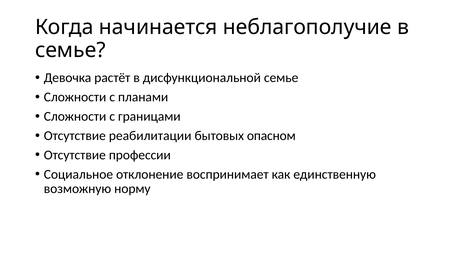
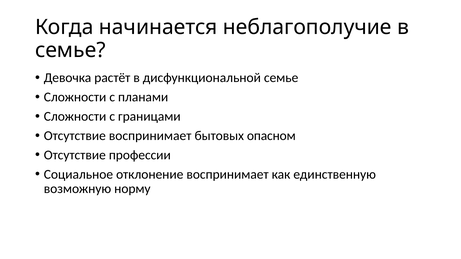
Отсутствие реабилитации: реабилитации -> воспринимает (150, 136)
